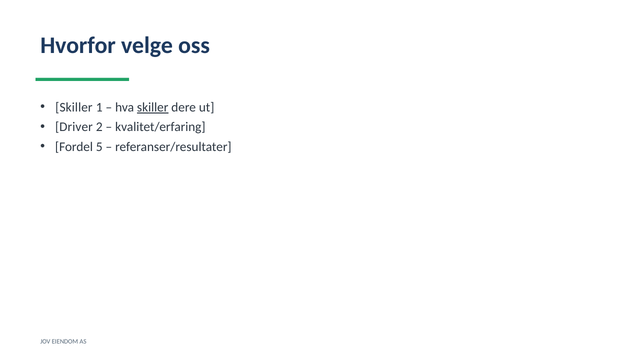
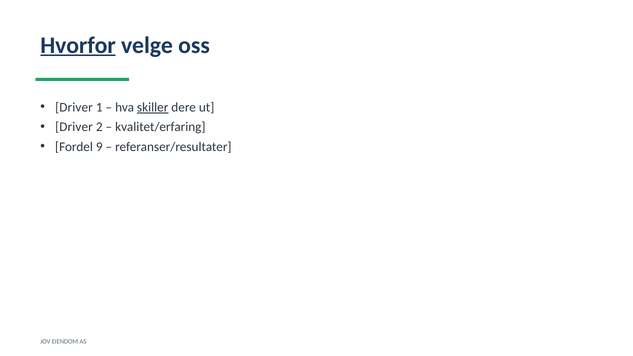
Hvorfor underline: none -> present (78, 45)
Skiller: Skiller -> Driver (74, 107)
5: 5 -> 9 (99, 147)
